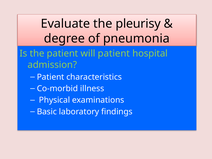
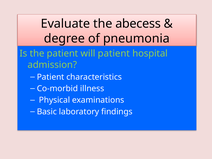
pleurisy: pleurisy -> abecess (138, 24)
